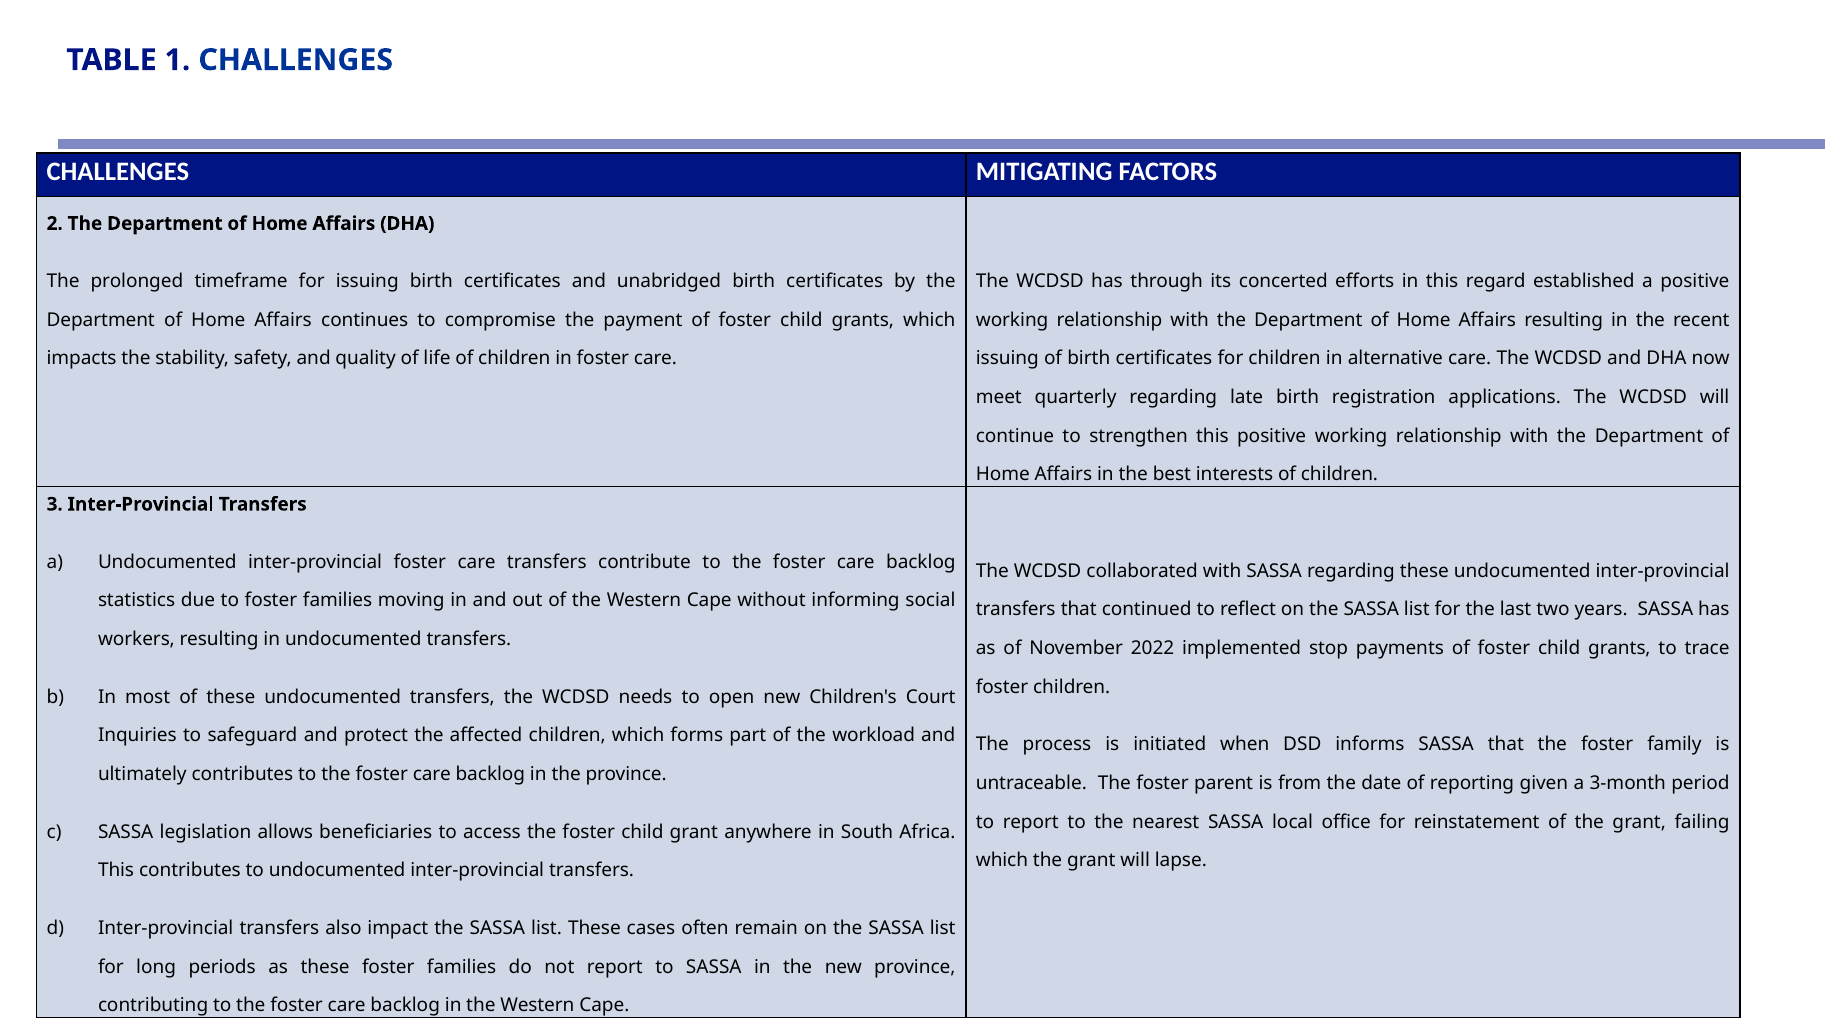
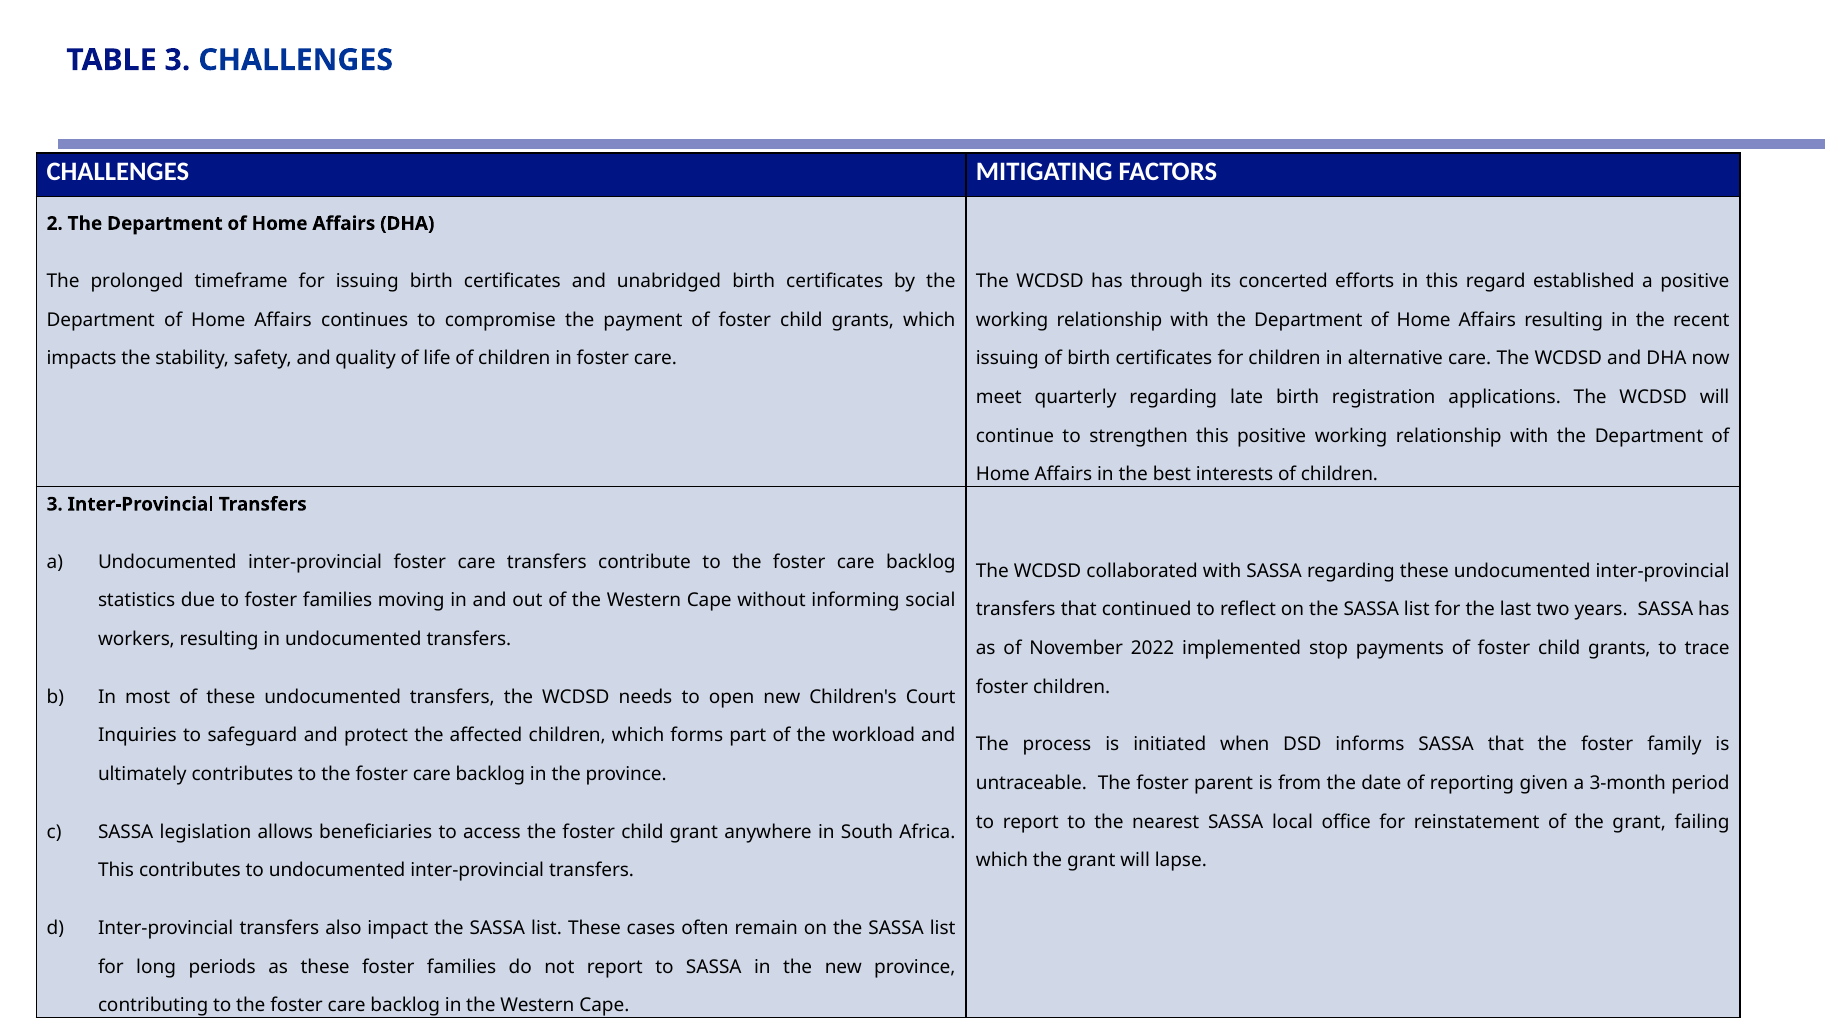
TABLE 1: 1 -> 3 (177, 60)
